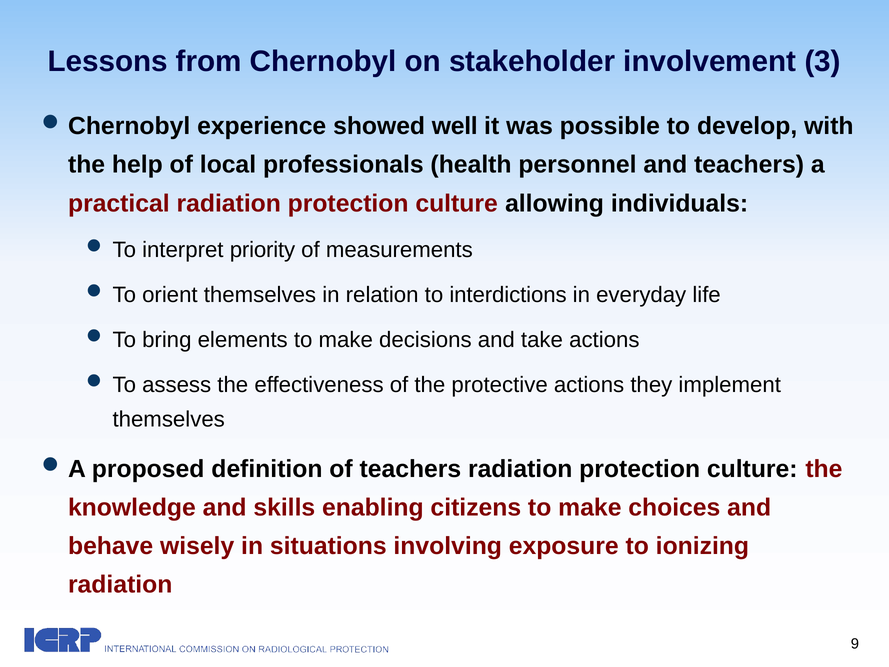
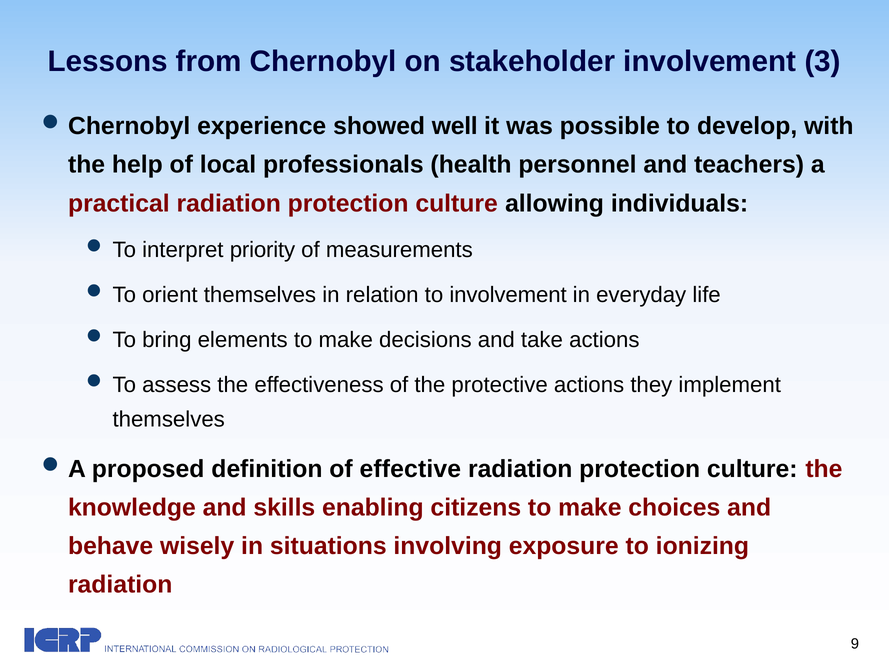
to interdictions: interdictions -> involvement (508, 295)
of teachers: teachers -> effective (410, 469)
